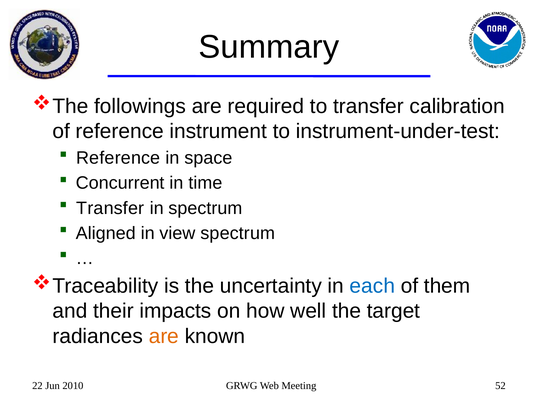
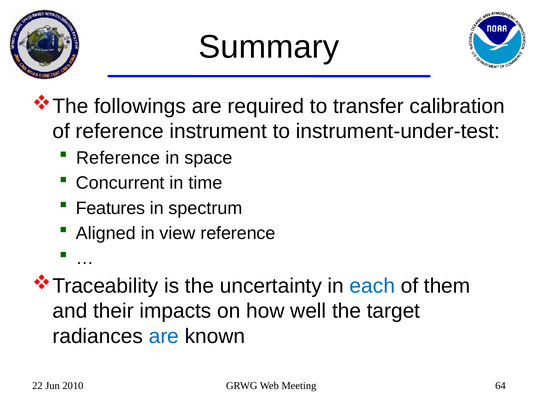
Transfer: Transfer -> Features (110, 208)
view spectrum: spectrum -> reference (238, 233)
are colour: orange -> blue (164, 337)
52: 52 -> 64 (500, 386)
